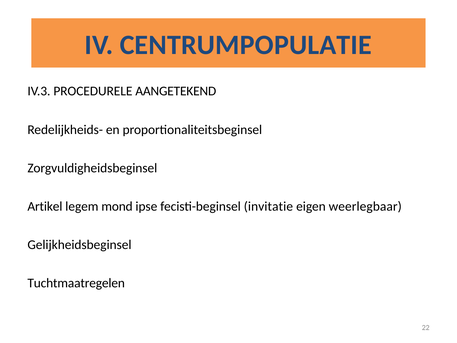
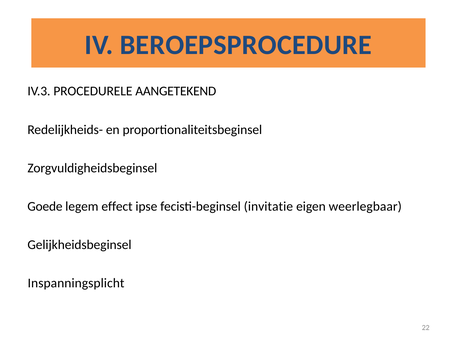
CENTRUMPOPULATIE: CENTRUMPOPULATIE -> BEROEPSPROCEDURE (246, 45)
Artikel: Artikel -> Goede (45, 206)
mond: mond -> effect (117, 206)
Tuchtmaatregelen: Tuchtmaatregelen -> Inspanningsplicht (76, 283)
